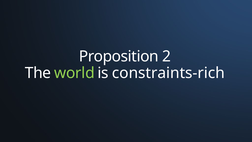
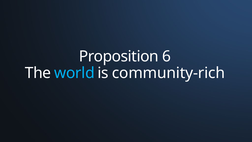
2: 2 -> 6 (166, 56)
world colour: light green -> light blue (74, 73)
constraints-rich: constraints-rich -> community-rich (168, 73)
